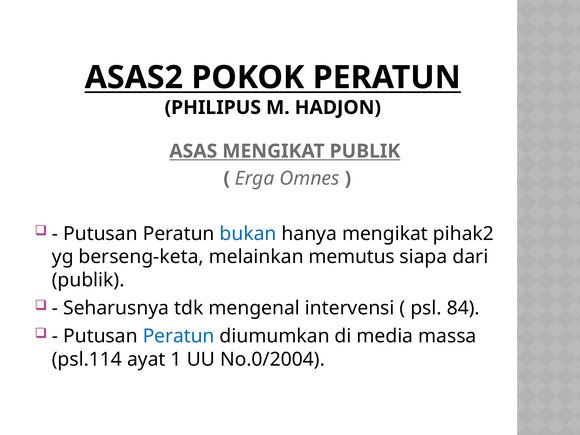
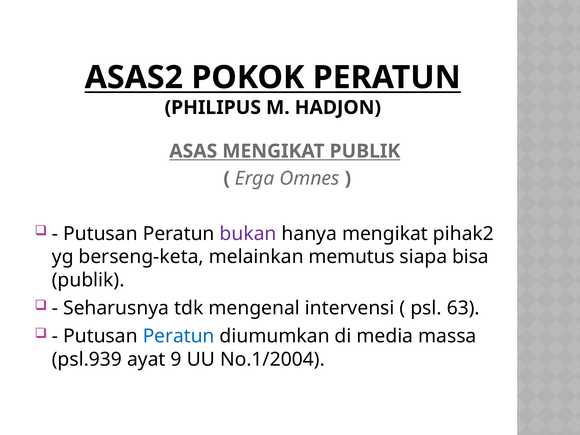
bukan colour: blue -> purple (248, 234)
dari: dari -> bisa (470, 257)
84: 84 -> 63 (463, 308)
psl.114: psl.114 -> psl.939 (87, 359)
1: 1 -> 9 (176, 359)
No.0/2004: No.0/2004 -> No.1/2004 (272, 359)
